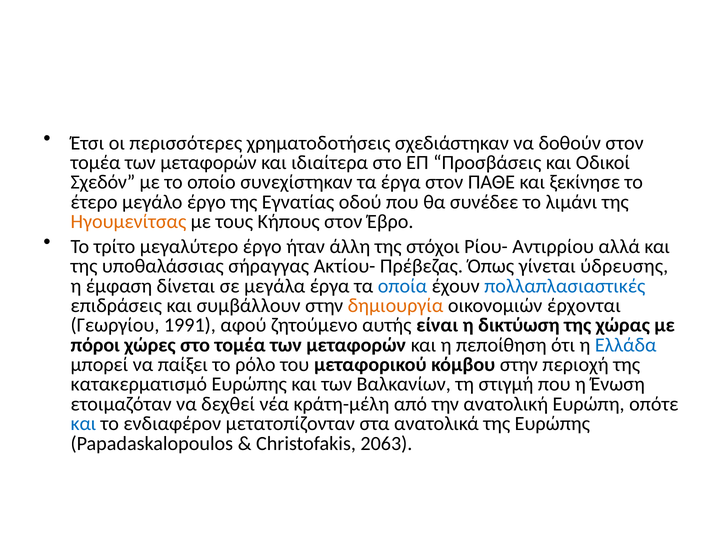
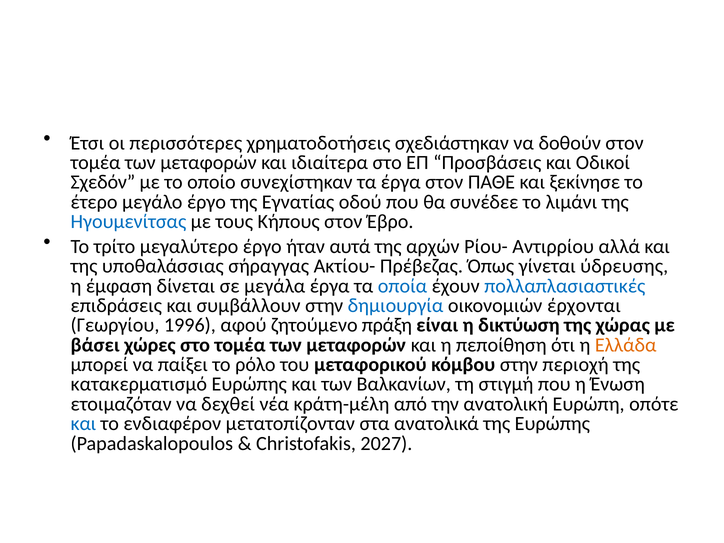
Ηγουμενίτσας colour: orange -> blue (128, 222)
άλλη: άλλη -> αυτά (350, 246)
στόχοι: στόχοι -> αρχών (433, 246)
δημιουργία colour: orange -> blue (395, 306)
1991: 1991 -> 1996 (190, 325)
αυτής: αυτής -> πράξη (387, 325)
πόροι: πόροι -> βάσει (95, 345)
Ελλάδα colour: blue -> orange (626, 345)
2063: 2063 -> 2027 (386, 443)
